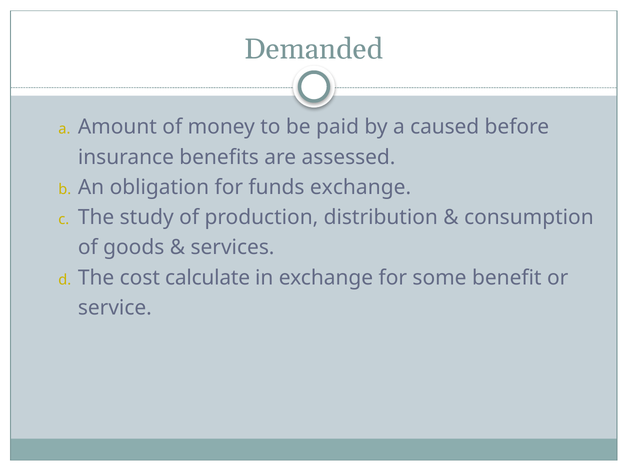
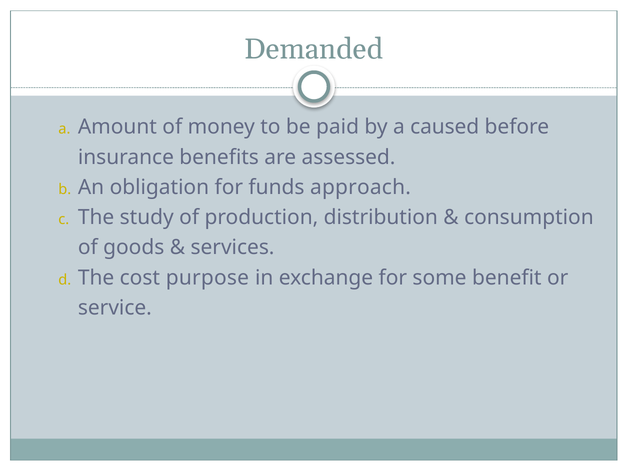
funds exchange: exchange -> approach (360, 187)
calculate: calculate -> purpose (207, 278)
